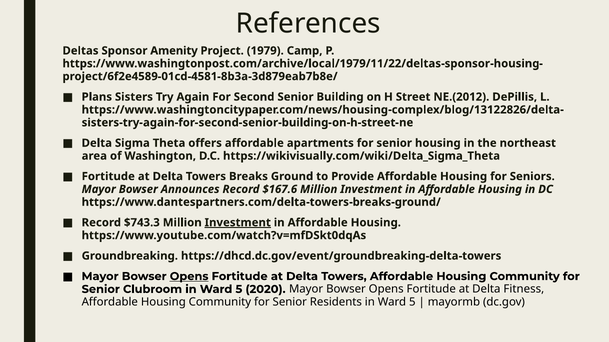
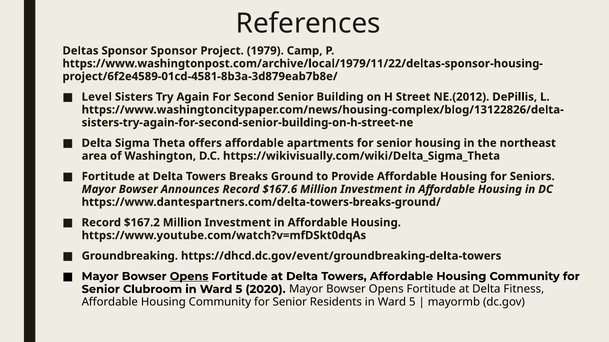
Sponsor Amenity: Amenity -> Sponsor (174, 51)
Plans: Plans -> Level (97, 97)
$743.3: $743.3 -> $167.2 (142, 223)
Investment underline: present -> none (238, 223)
